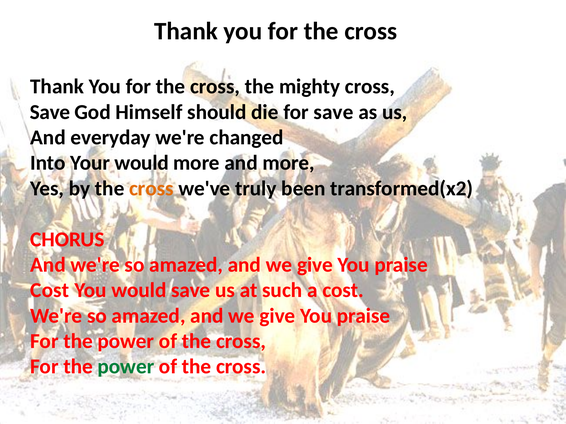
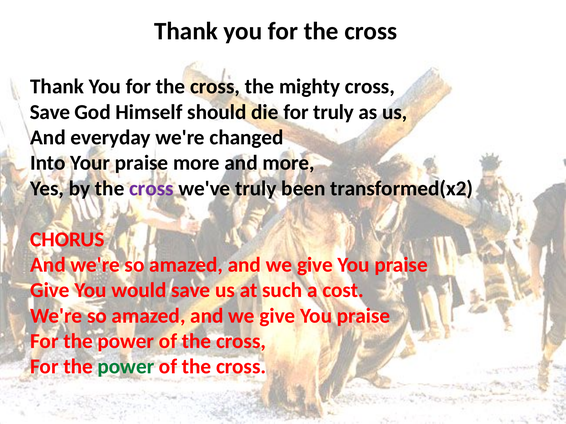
for save: save -> truly (334, 112)
Your would: would -> praise (142, 163)
cross colour: orange -> purple (151, 189)
Cost: Cost -> Give (50, 291)
